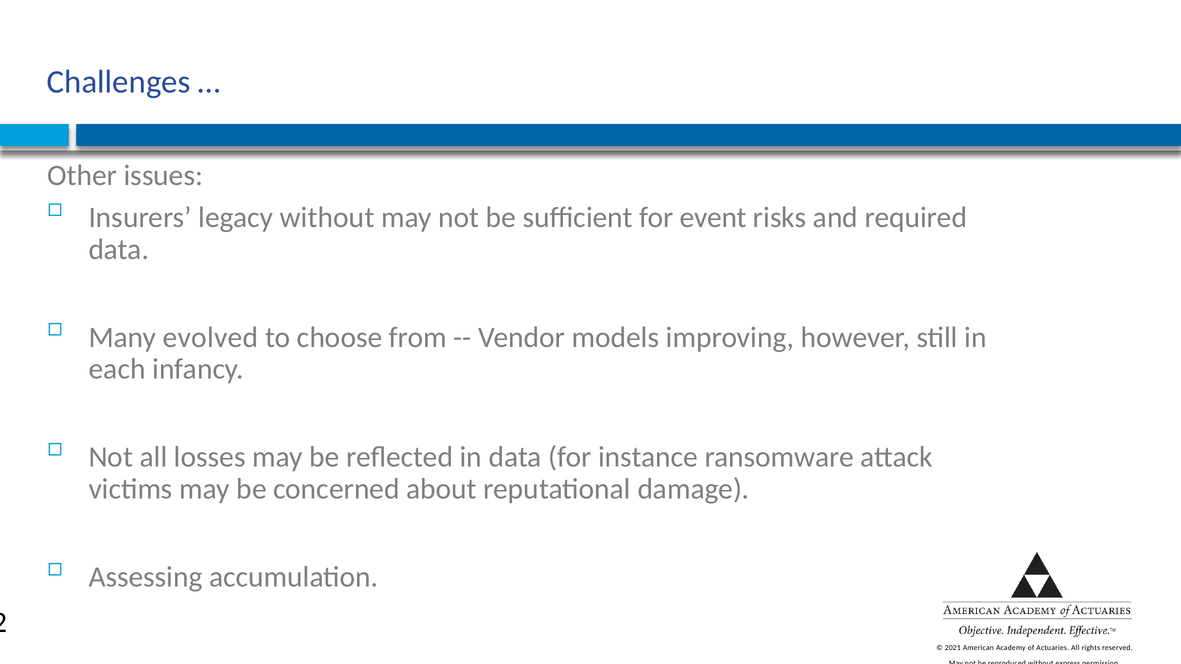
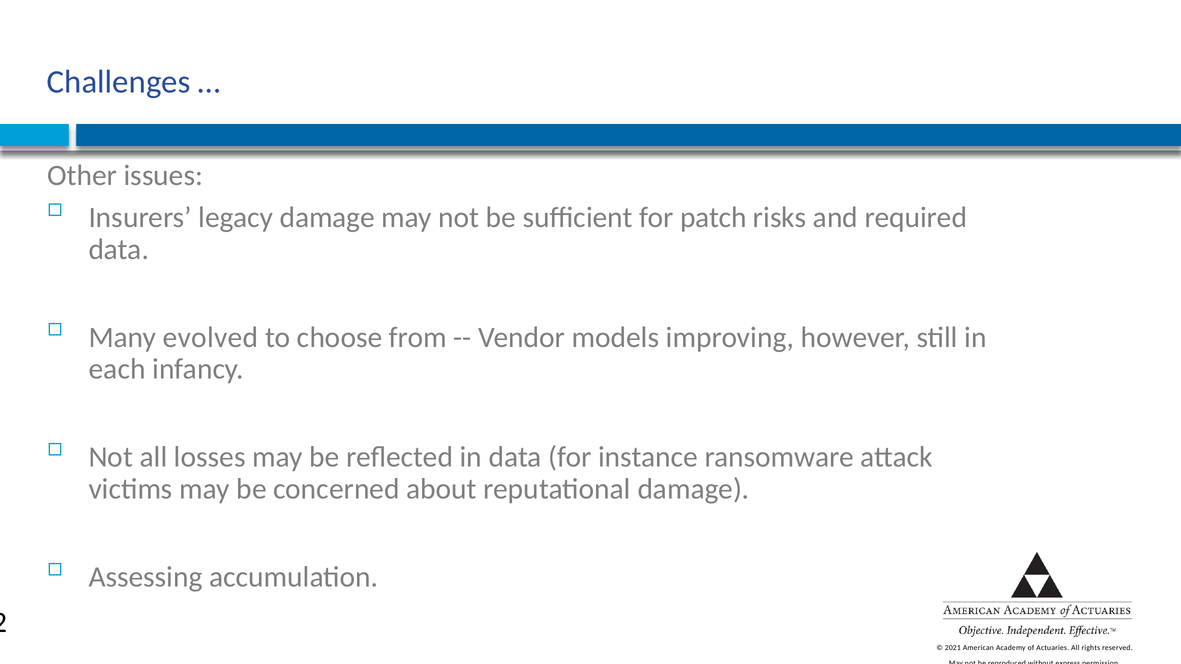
legacy without: without -> damage (327, 218)
event: event -> patch (713, 218)
